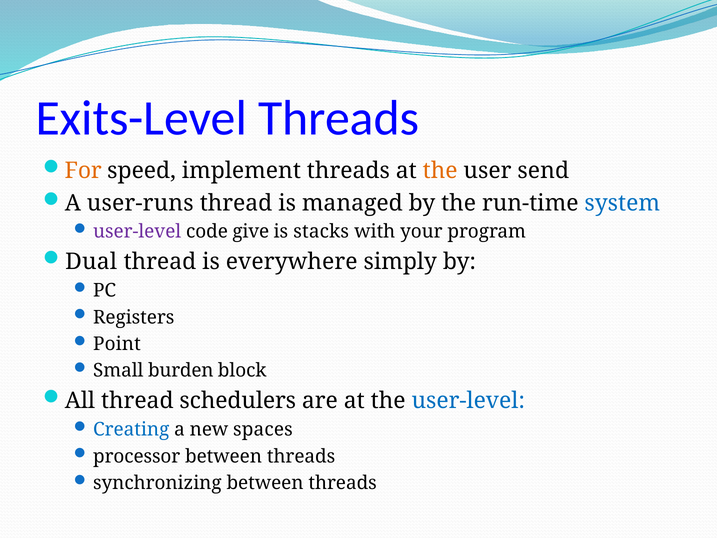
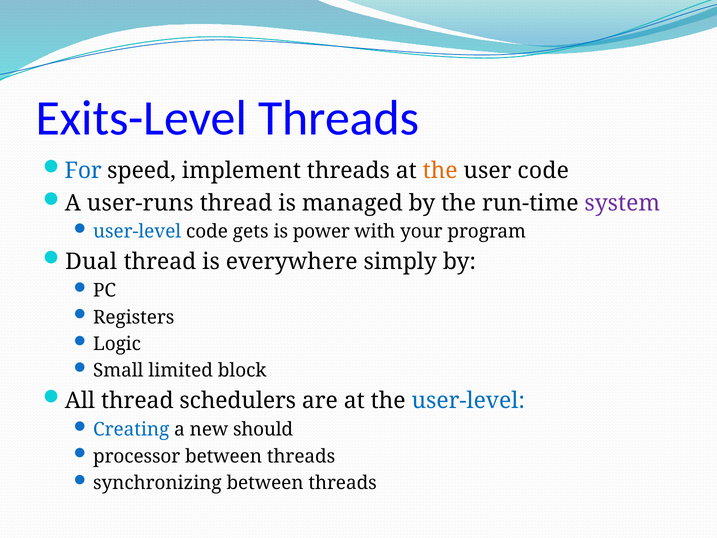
For colour: orange -> blue (83, 171)
user send: send -> code (543, 171)
system colour: blue -> purple (622, 203)
user-level colour: purple -> blue (137, 232)
give: give -> gets (251, 232)
stacks: stacks -> power (321, 232)
Point: Point -> Logic (117, 344)
burden: burden -> limited (181, 371)
spaces: spaces -> should (263, 429)
